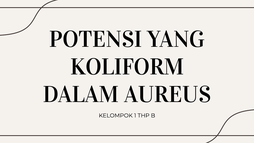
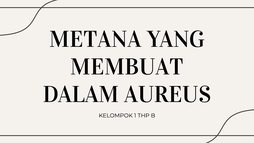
POTENSI: POTENSI -> METANA (95, 39)
KOLIFORM: KOLIFORM -> MEMBUAT (127, 67)
